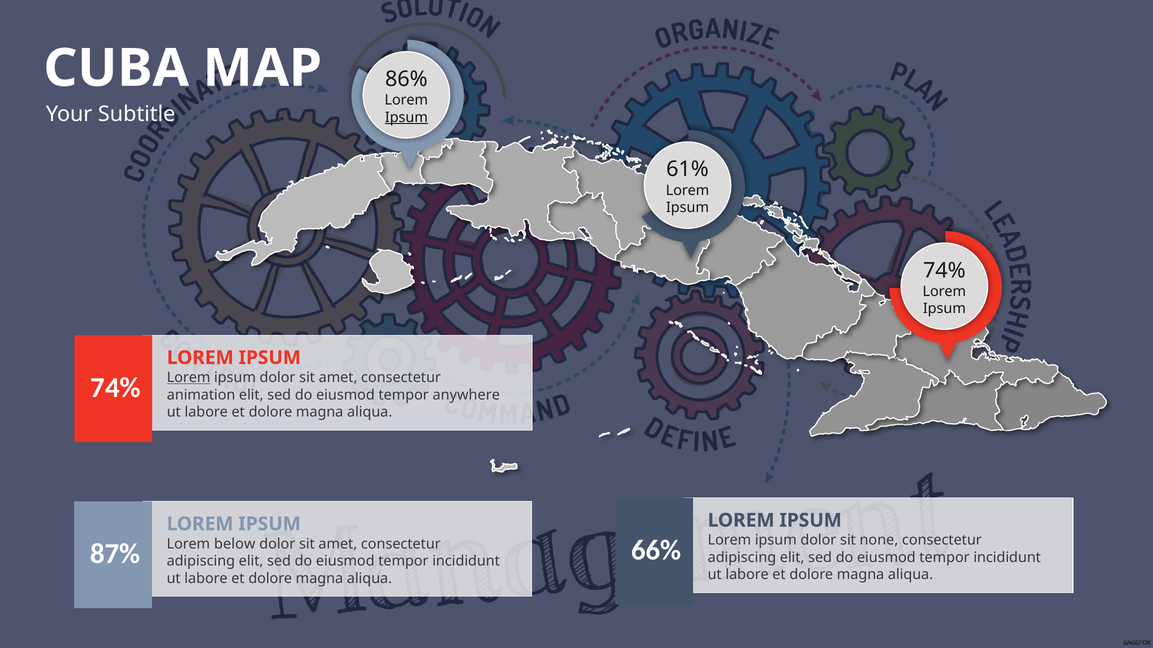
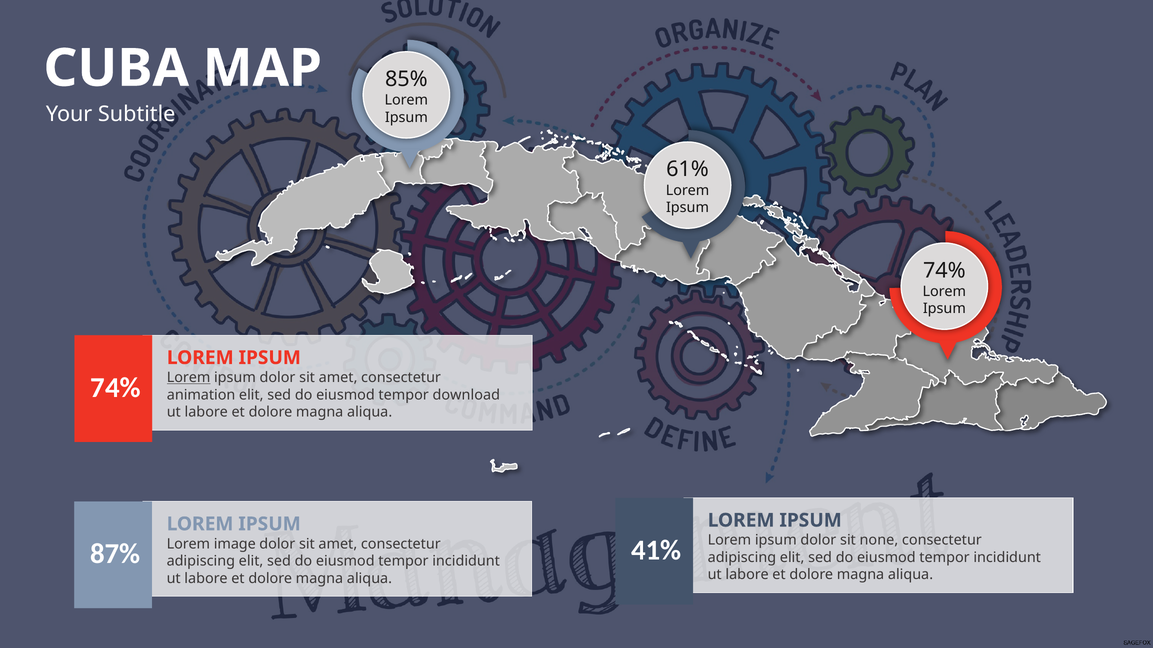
86%: 86% -> 85% (406, 79)
Ipsum underline: present -> none (406, 118)
anywhere: anywhere -> download (466, 395)
66%: 66% -> 41% (656, 551)
below: below -> image (235, 544)
